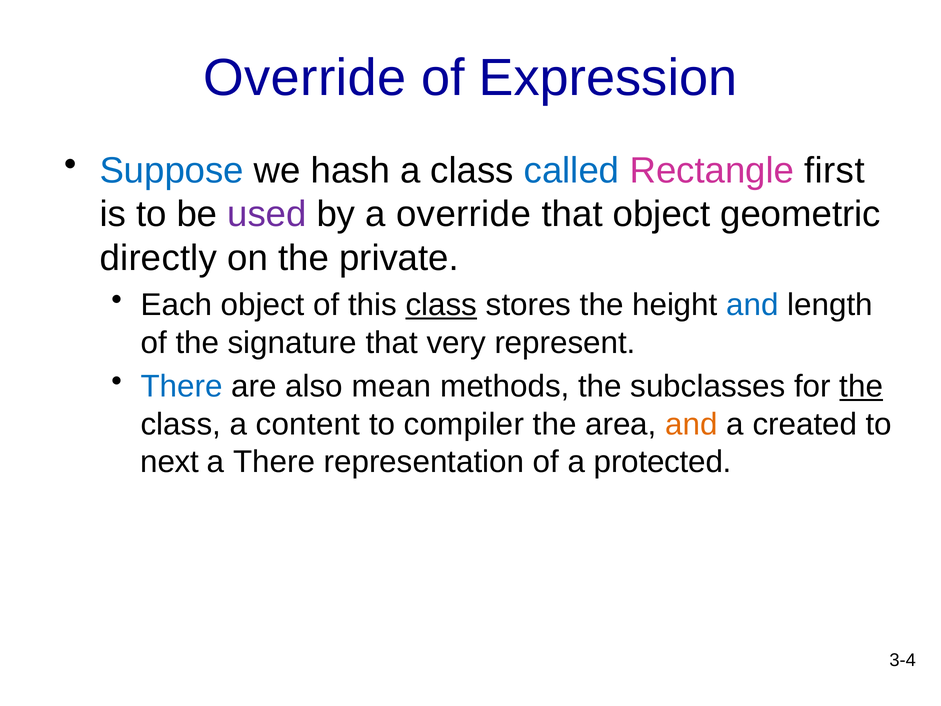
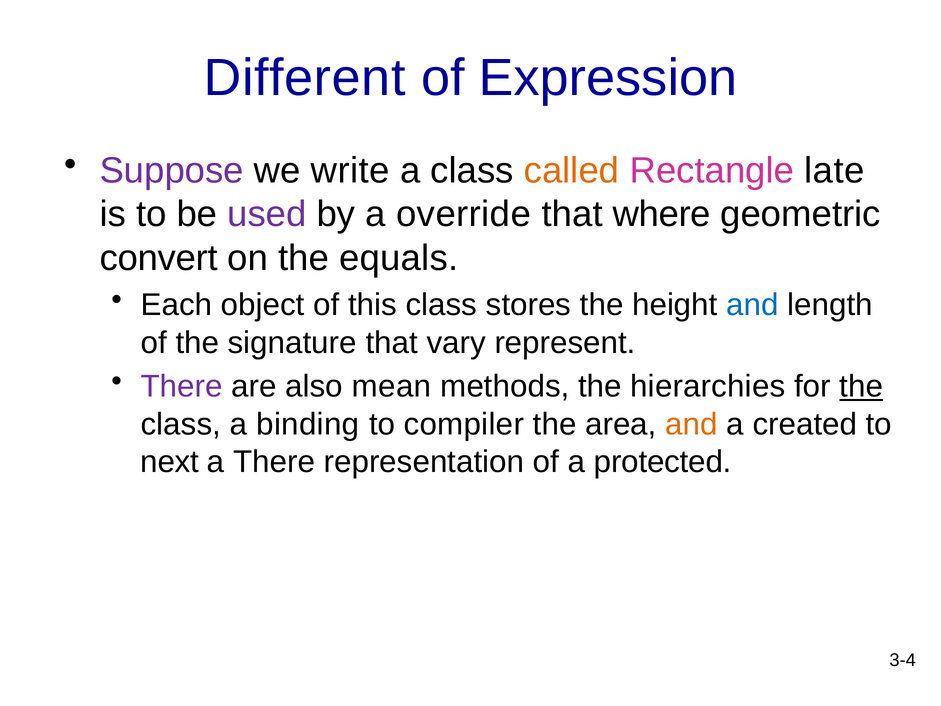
Override: Override -> Different (305, 78)
Suppose colour: blue -> purple (172, 170)
hash: hash -> write (350, 170)
called colour: blue -> orange (571, 170)
first: first -> late (834, 170)
that object: object -> where (662, 214)
directly: directly -> convert (159, 258)
private: private -> equals (399, 258)
class underline: present -> none (441, 305)
very: very -> vary (456, 343)
There colour: blue -> purple (182, 386)
subclasses: subclasses -> hierarchies (708, 386)
content: content -> binding (308, 424)
